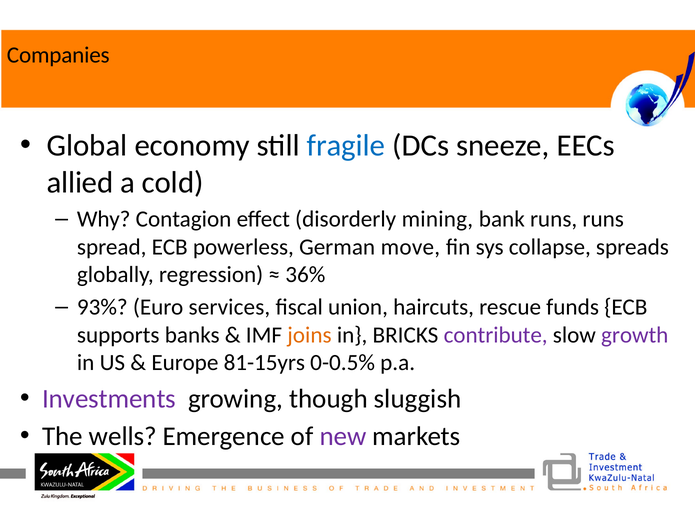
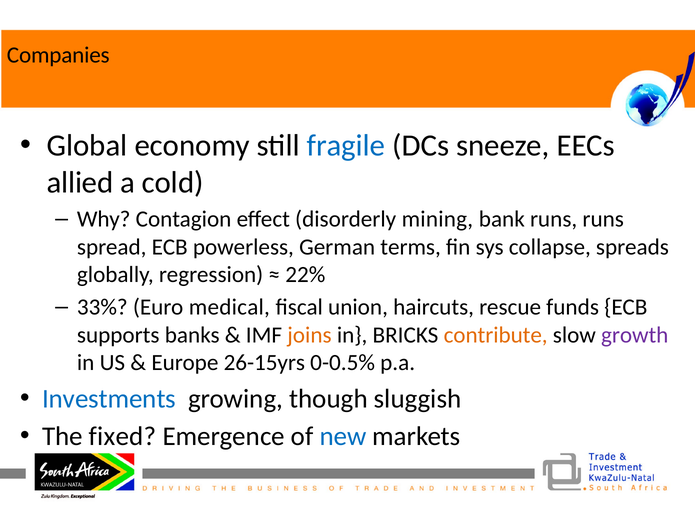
move: move -> terms (411, 247)
36%: 36% -> 22% (305, 275)
93%: 93% -> 33% (102, 307)
services: services -> medical (229, 307)
contribute colour: purple -> orange (496, 335)
81-15yrs: 81-15yrs -> 26-15yrs (264, 363)
Investments colour: purple -> blue (109, 399)
wells: wells -> fixed (123, 437)
new colour: purple -> blue (343, 437)
